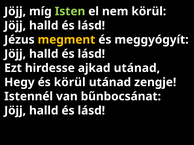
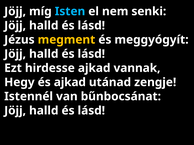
Isten colour: light green -> light blue (70, 11)
nem körül: körül -> senki (149, 11)
ajkad utánad: utánad -> vannak (137, 68)
és körül: körül -> ajkad (70, 82)
